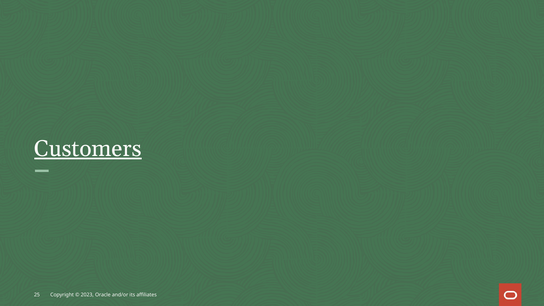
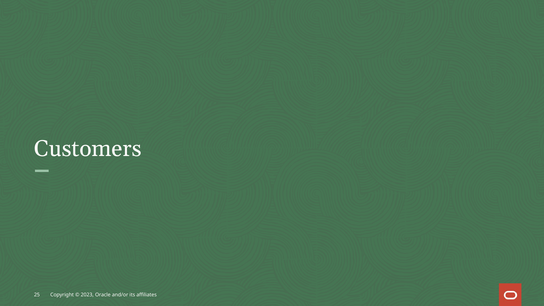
Customers underline: present -> none (88, 149)
